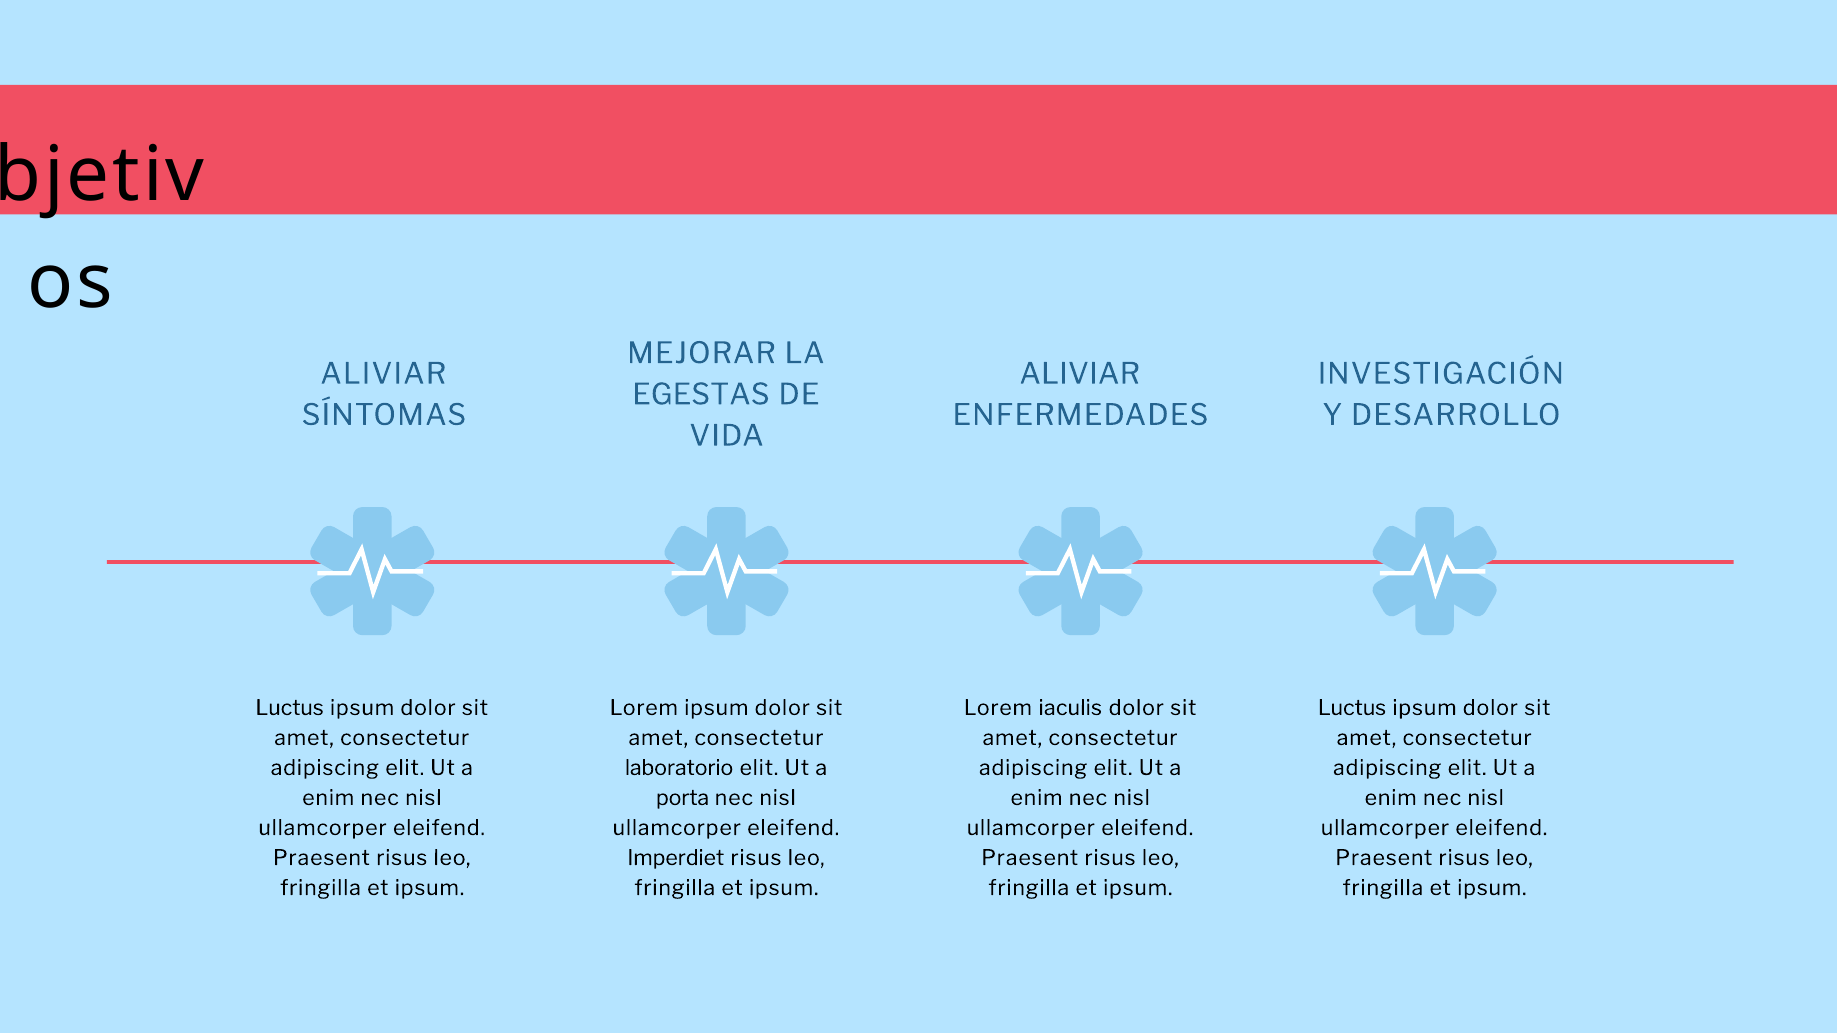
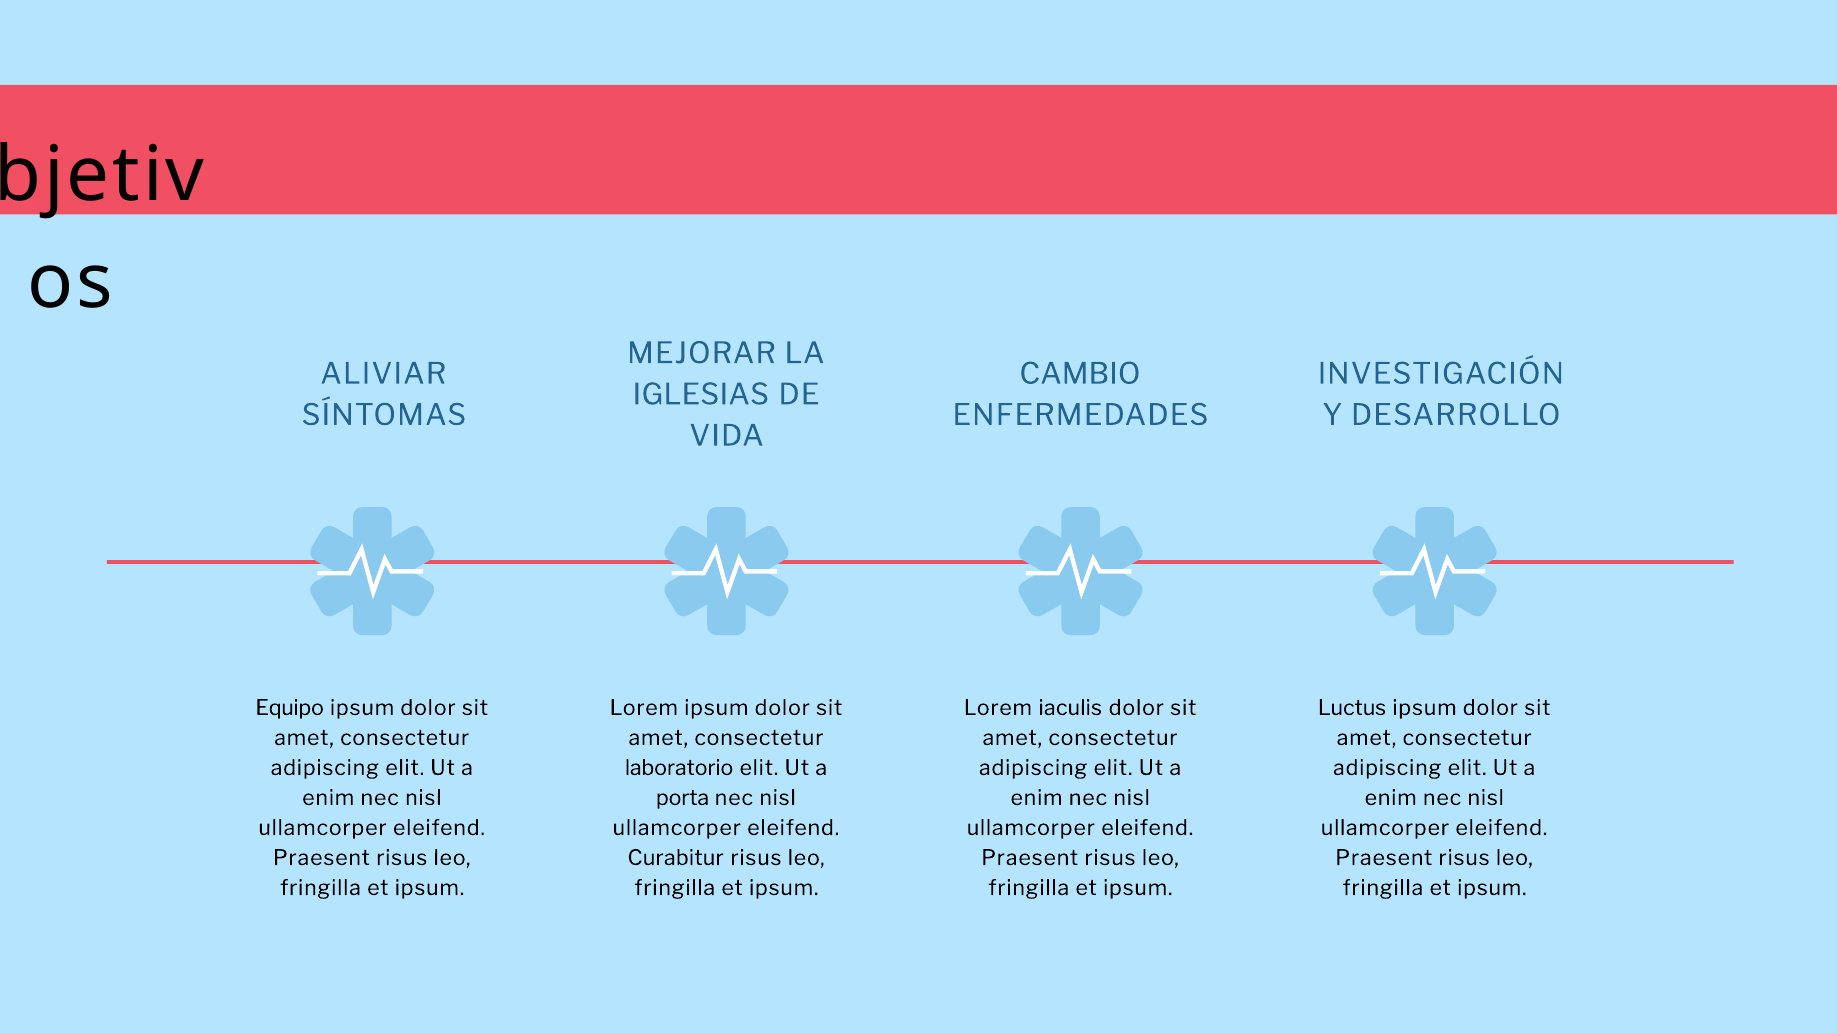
ALIVIAR: ALIVIAR -> CAMBIO (1080, 374)
EGESTAS: EGESTAS -> IGLESIAS (701, 395)
Luctus: Luctus -> Equipo (290, 708)
Imperdiet: Imperdiet -> Curabitur (676, 858)
